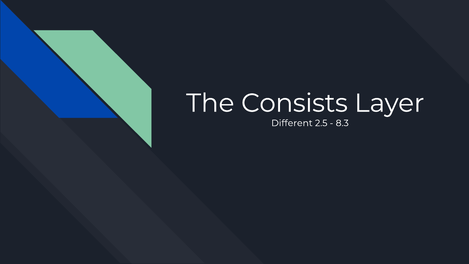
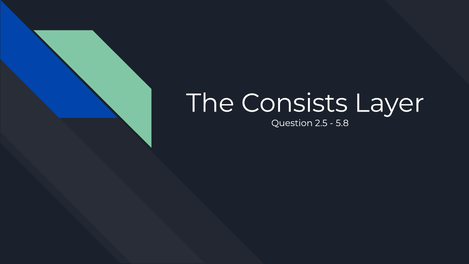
Different: Different -> Question (292, 123)
8.3: 8.3 -> 5.8 (342, 123)
